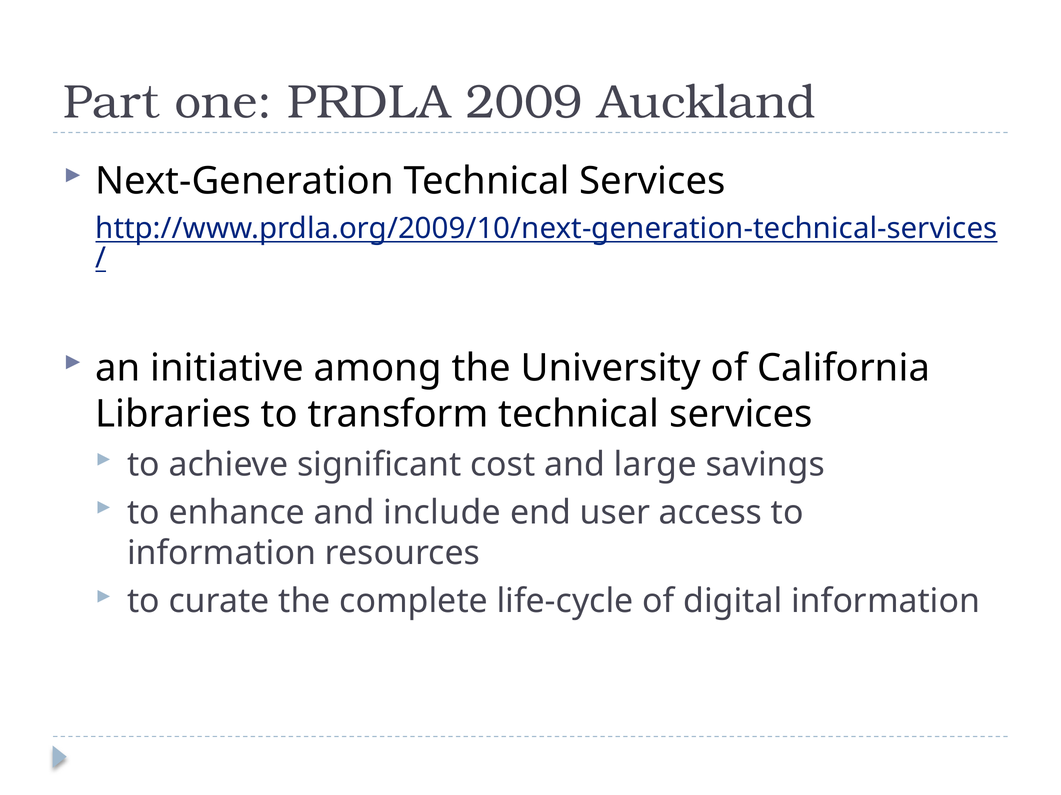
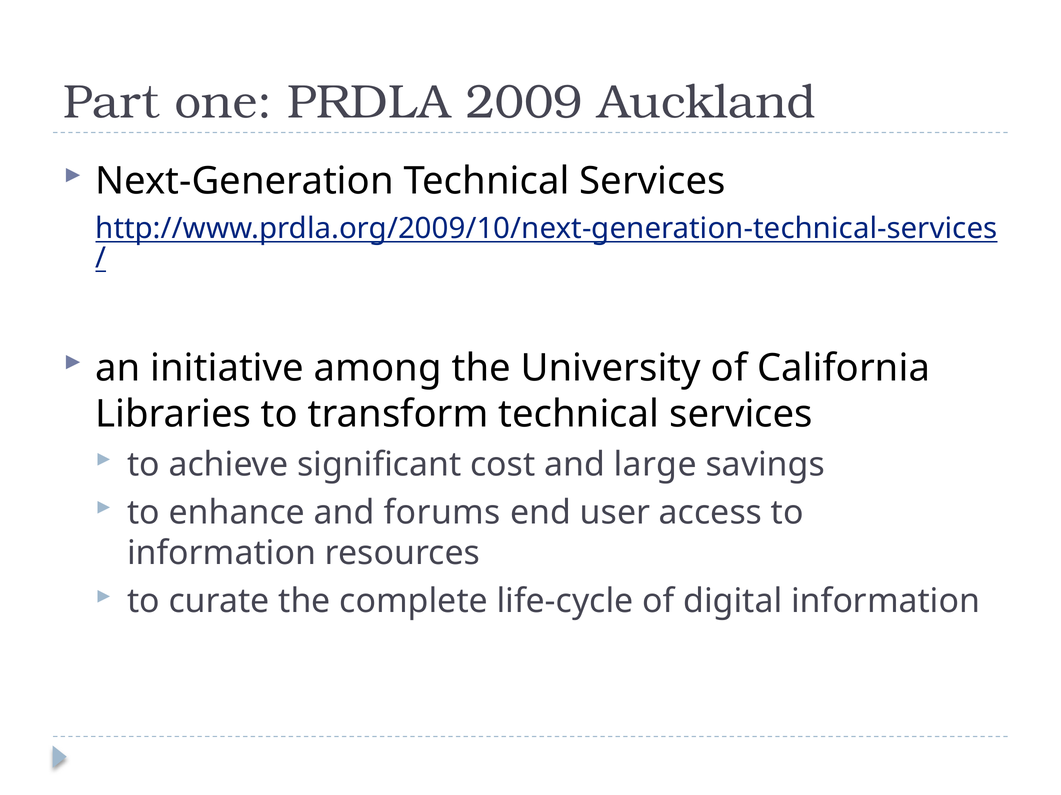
include: include -> forums (442, 513)
